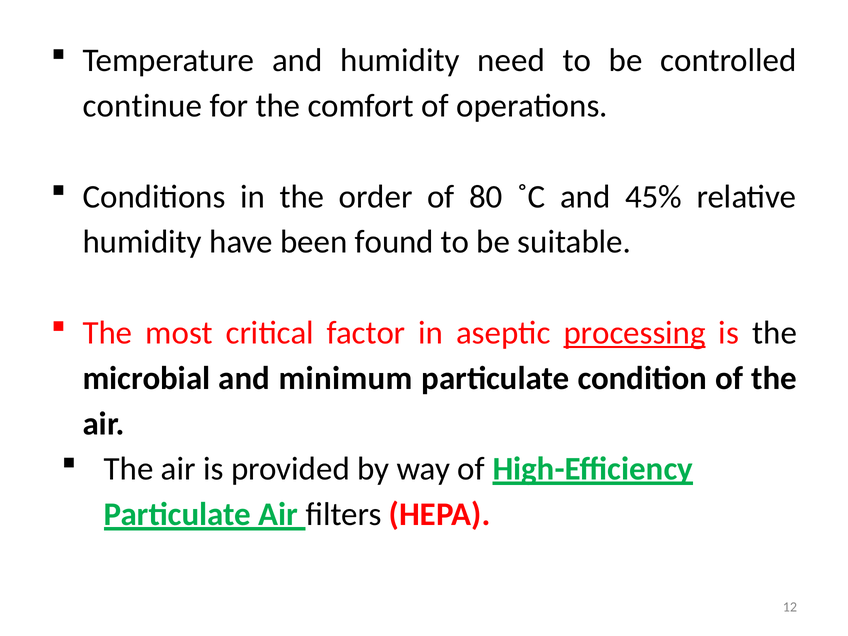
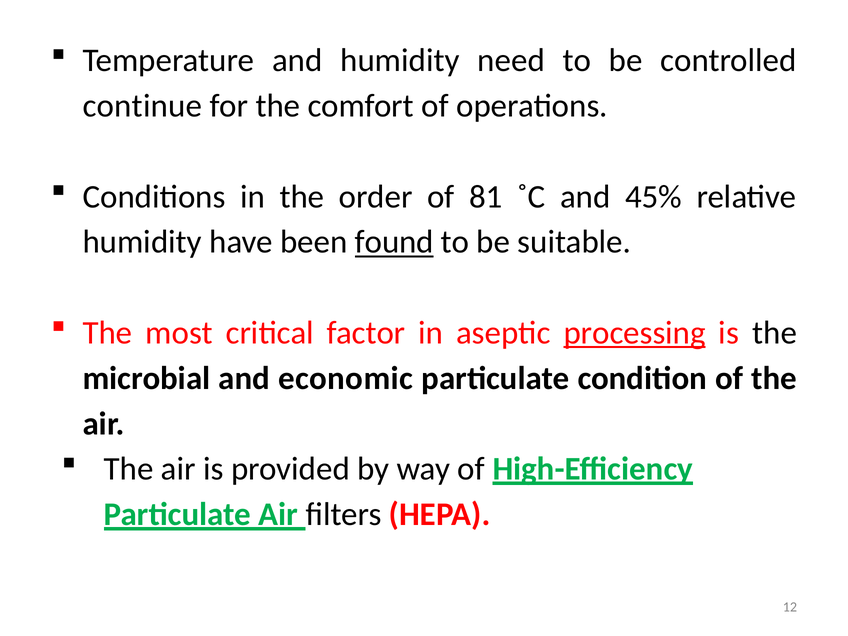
80: 80 -> 81 (486, 197)
found underline: none -> present (394, 242)
minimum: minimum -> economic (346, 378)
